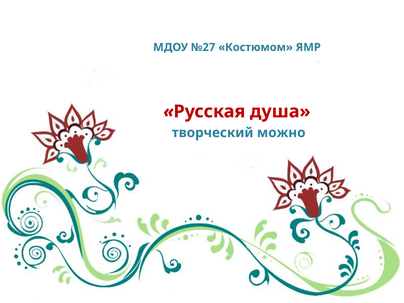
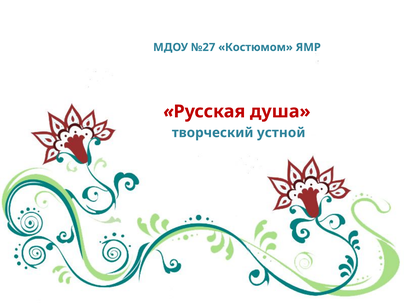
можно: можно -> устной (281, 133)
